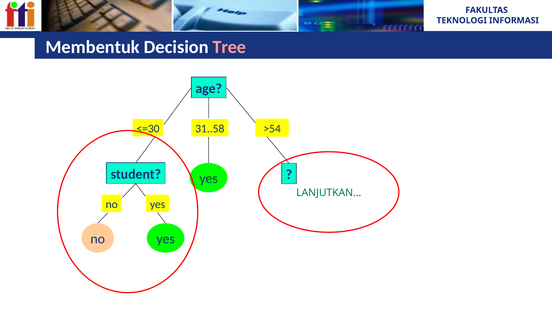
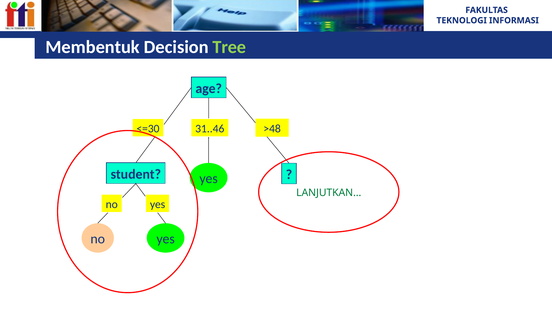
Tree colour: pink -> light green (229, 47)
31..58: 31..58 -> 31..46 (210, 128)
>54: >54 -> >48 (272, 128)
